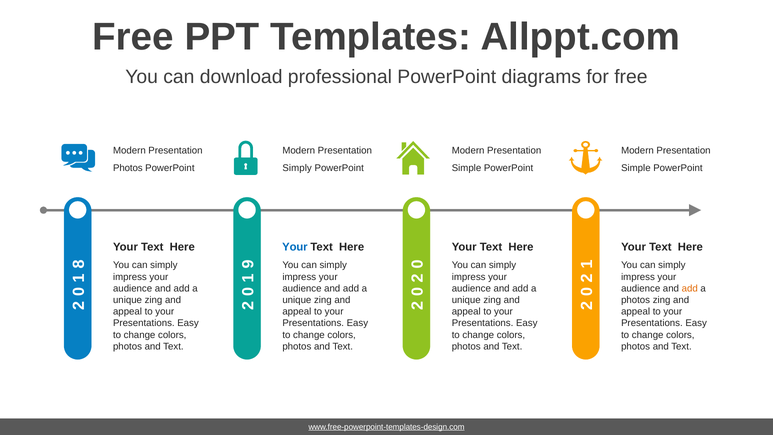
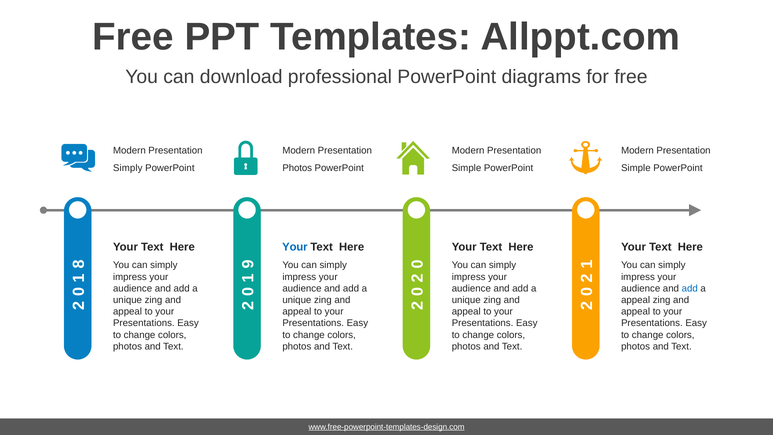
Photos: Photos -> Simply (128, 168)
Simply: Simply -> Photos (297, 168)
add colour: orange -> blue (690, 288)
photos: photos -> appeal (636, 300)
